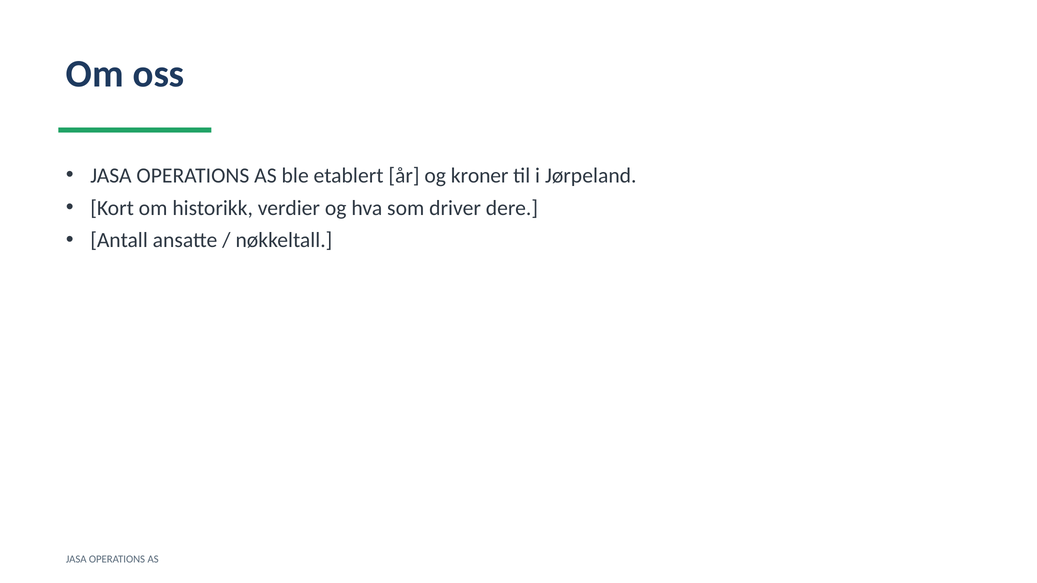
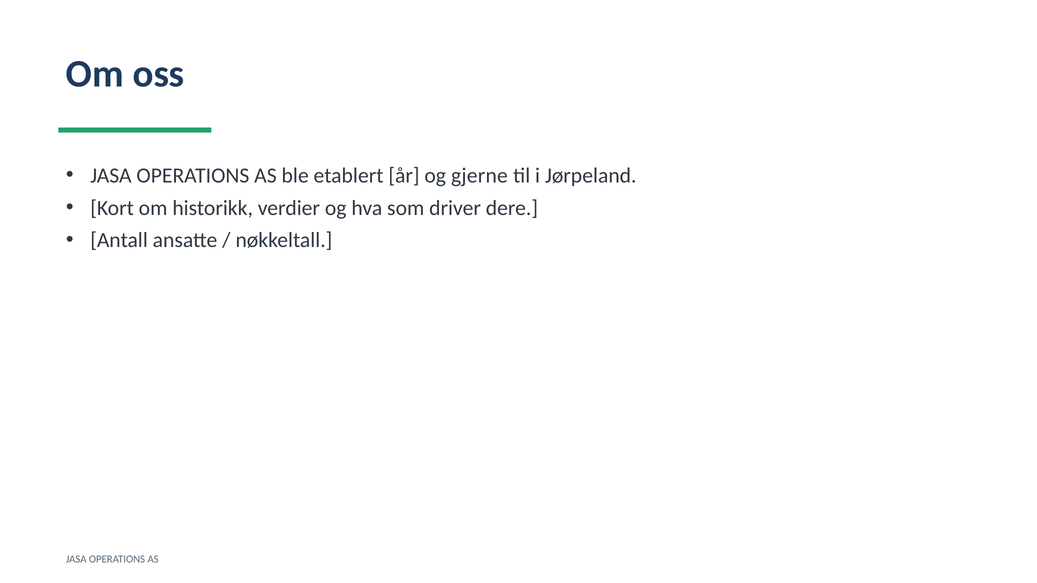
kroner: kroner -> gjerne (479, 176)
